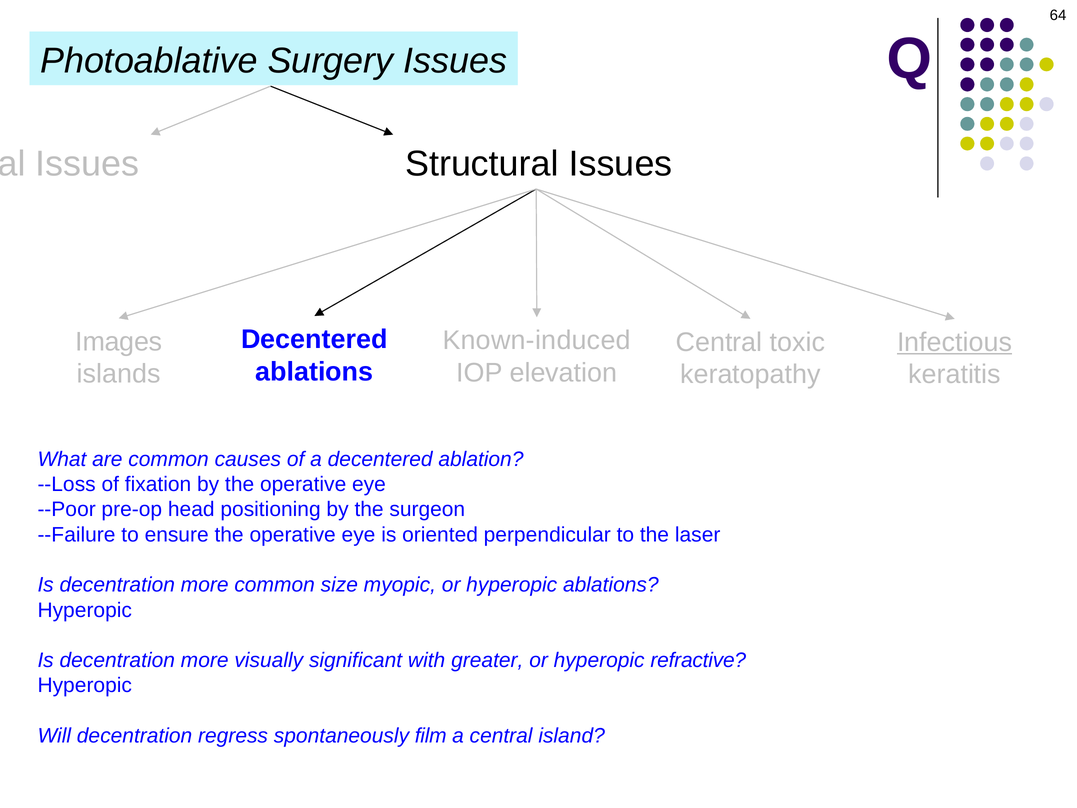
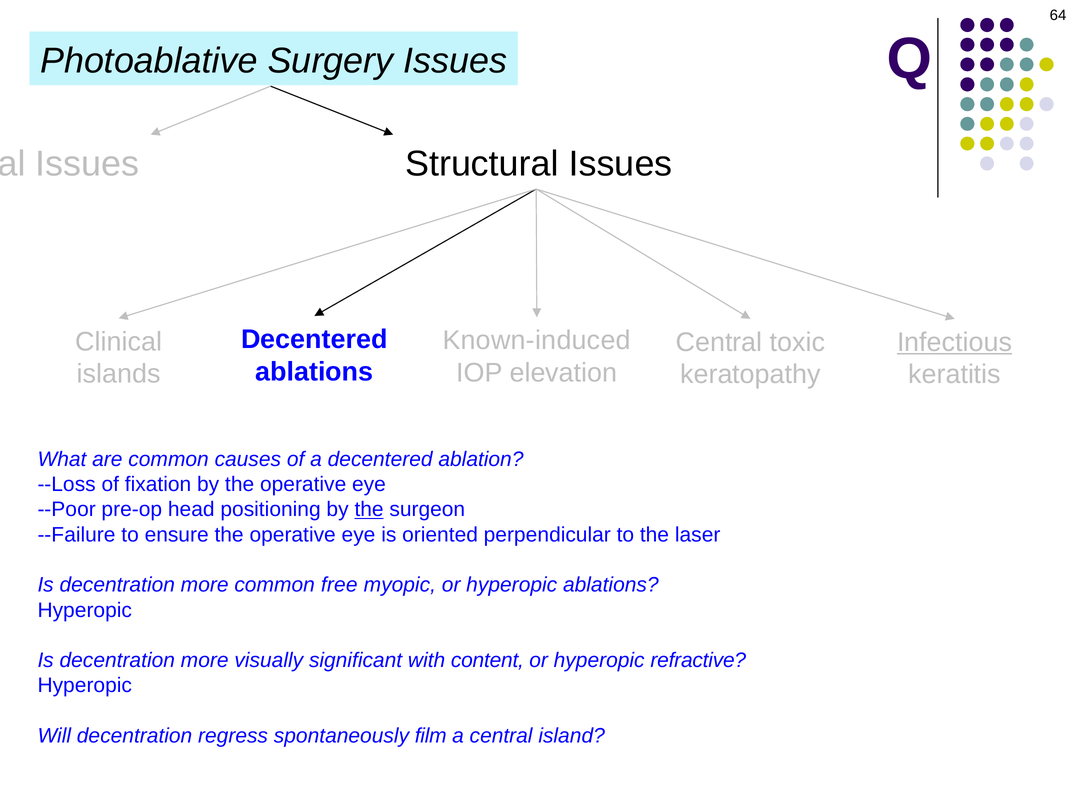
Images: Images -> Clinical (119, 342)
the underline: none -> present (369, 509)
size: size -> free (339, 585)
greater: greater -> content (487, 660)
